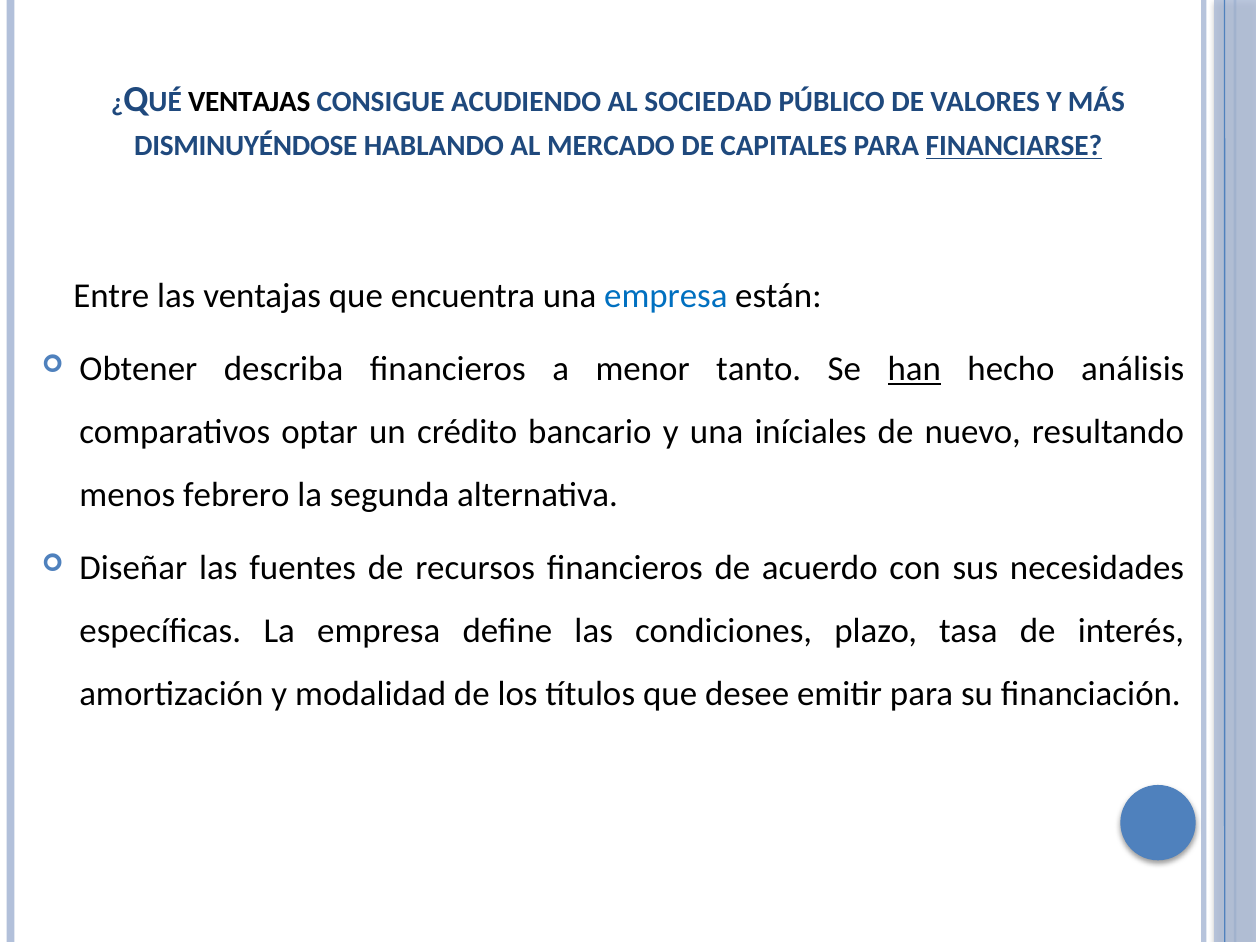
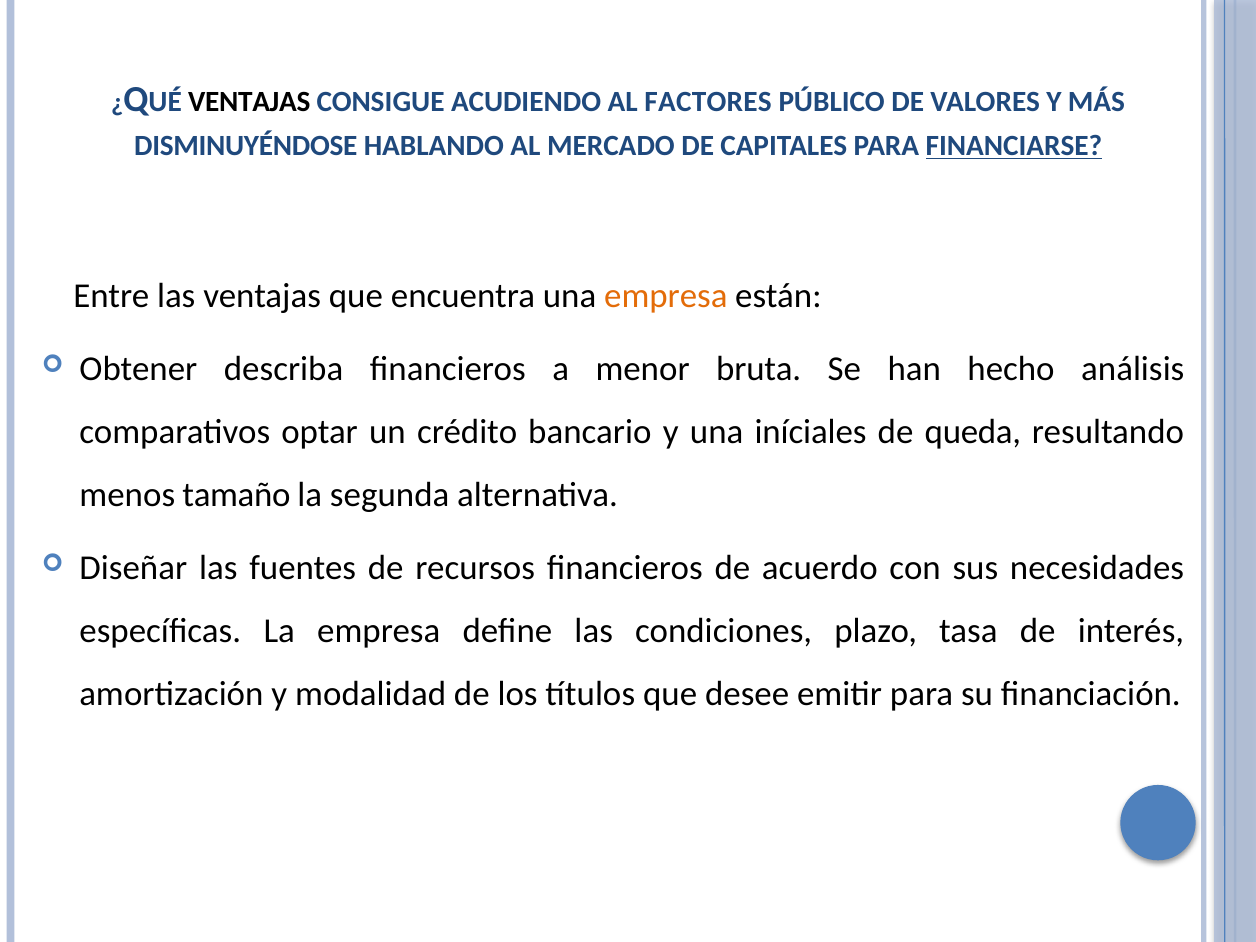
SOCIEDAD: SOCIEDAD -> FACTORES (708, 102)
empresa colour: blue -> orange (666, 296)
tanto: tanto -> bruta (759, 369)
han underline: present -> none (914, 369)
nuevo: nuevo -> queda (973, 432)
febrero: febrero -> tamaño (236, 495)
